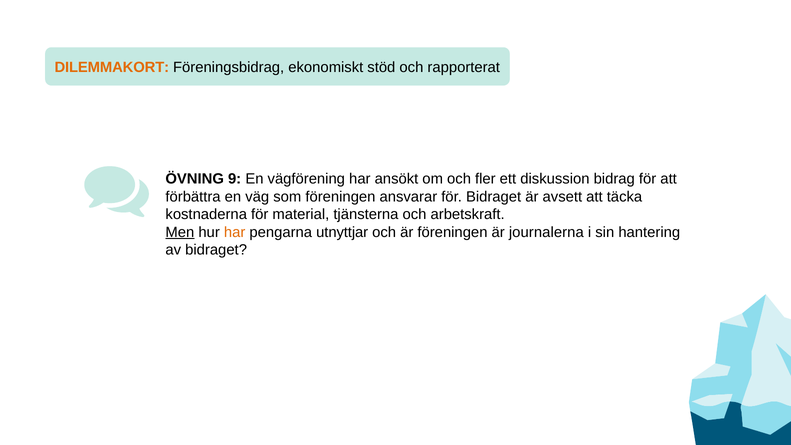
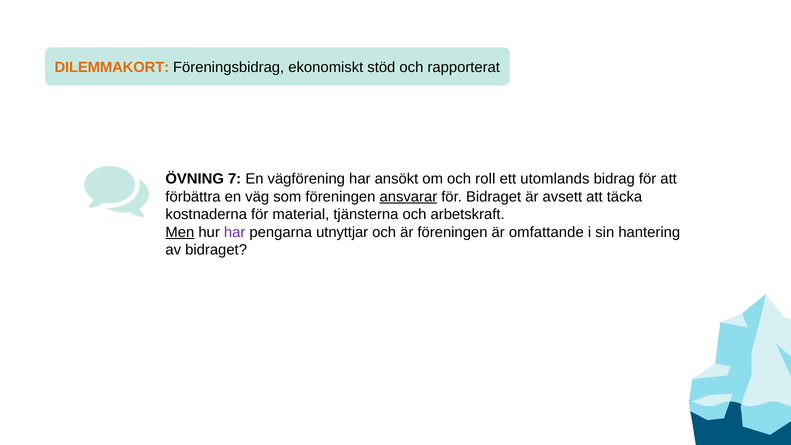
9: 9 -> 7 (235, 179)
fler: fler -> roll (485, 179)
diskussion: diskussion -> utomlands (555, 179)
ansvarar underline: none -> present (408, 197)
har colour: orange -> purple (235, 232)
journalerna: journalerna -> omfattande (546, 232)
